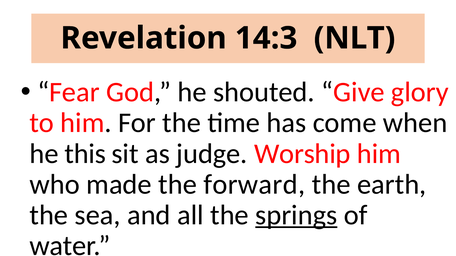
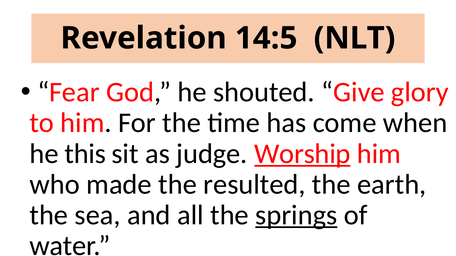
14:3: 14:3 -> 14:5 (266, 38)
Worship underline: none -> present (302, 154)
forward: forward -> resulted (254, 185)
